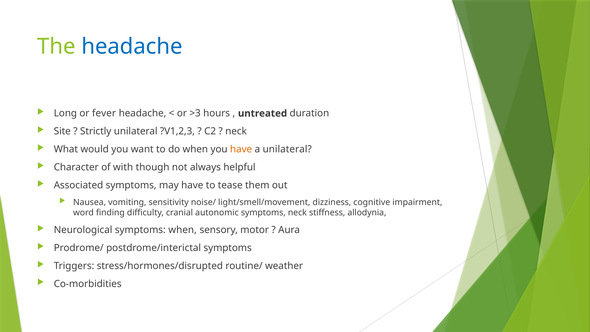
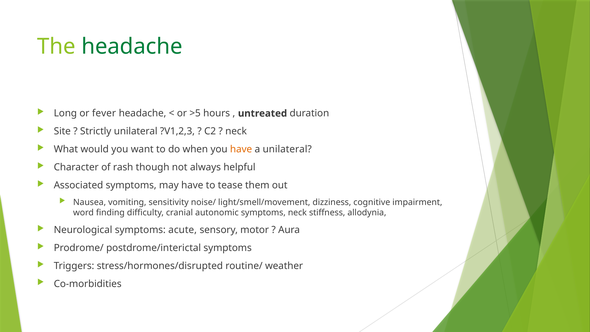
headache colour: blue -> green (132, 47)
>3: >3 -> >5 (195, 113)
with: with -> rash (123, 167)
symptoms when: when -> acute (183, 230)
